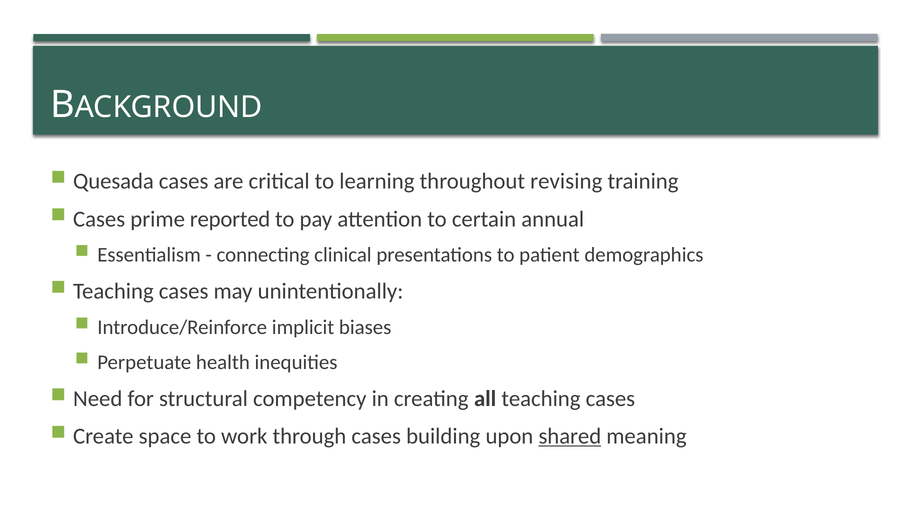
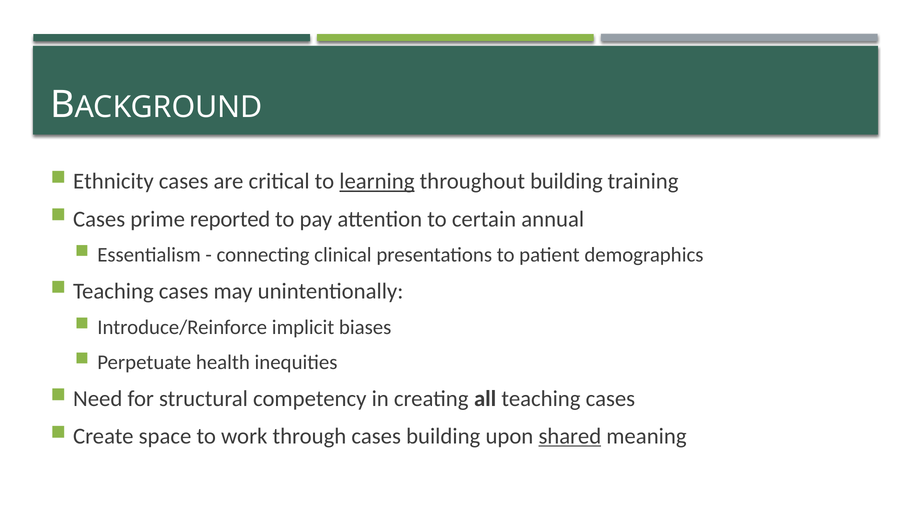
Quesada: Quesada -> Ethnicity (113, 182)
learning underline: none -> present (377, 182)
throughout revising: revising -> building (566, 182)
